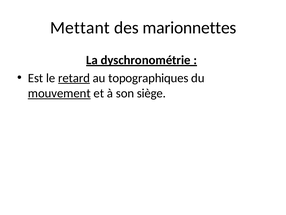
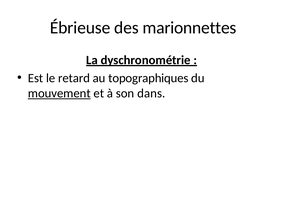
Mettant: Mettant -> Ébrieuse (80, 28)
retard underline: present -> none (74, 78)
siège: siège -> dans (151, 93)
